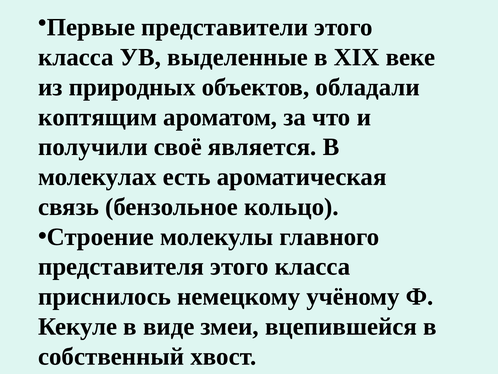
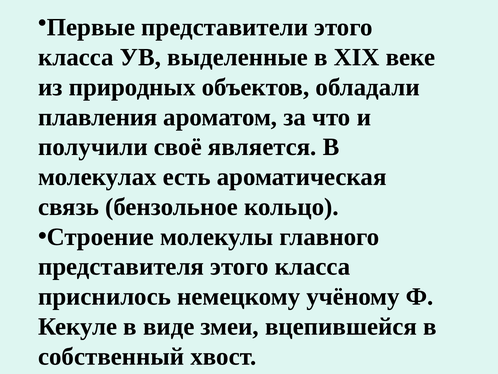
коптящим: коптящим -> плавления (98, 117)
